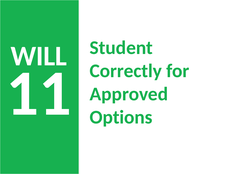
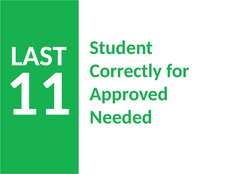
WILL: WILL -> LAST (39, 56)
Options: Options -> Needed (121, 117)
